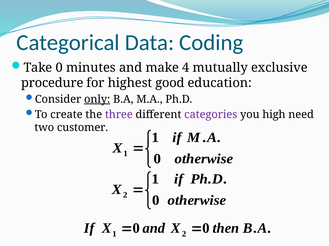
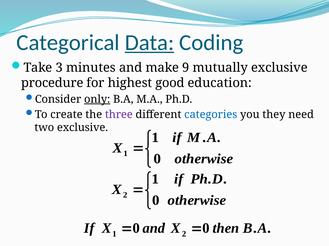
Data underline: none -> present (149, 43)
Take 0: 0 -> 3 (59, 68)
4: 4 -> 9 (186, 68)
categories colour: purple -> blue (211, 115)
high: high -> they (274, 115)
two customer: customer -> exclusive (83, 128)
